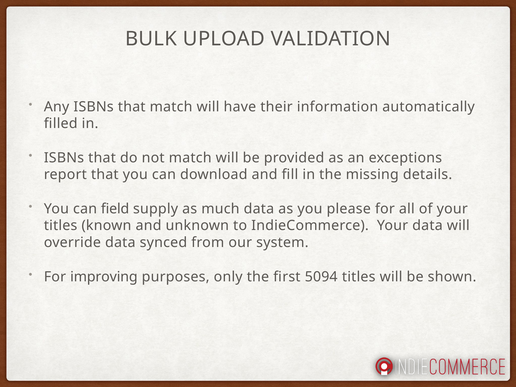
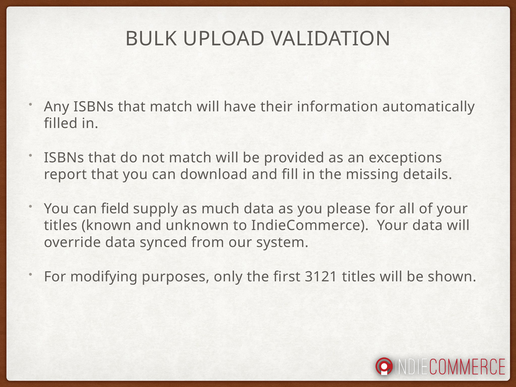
improving: improving -> modifying (104, 277)
5094: 5094 -> 3121 (321, 277)
